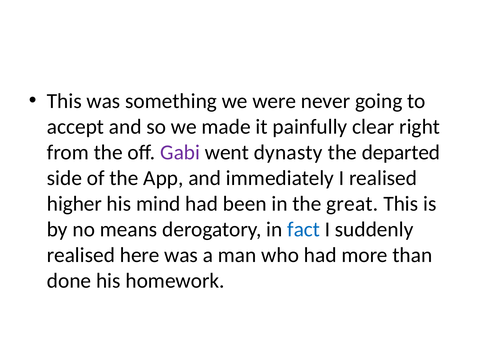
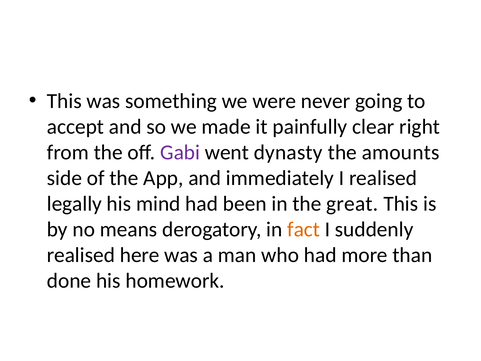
departed: departed -> amounts (401, 152)
higher: higher -> legally (74, 204)
fact colour: blue -> orange (304, 229)
